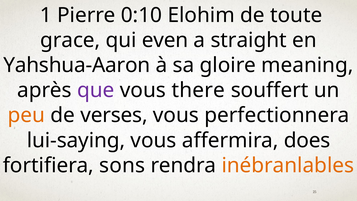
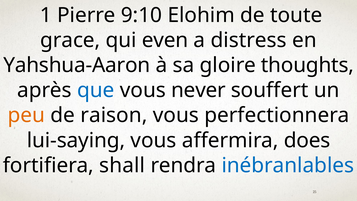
0:10: 0:10 -> 9:10 (141, 15)
straight: straight -> distress (249, 40)
meaning: meaning -> thoughts (307, 65)
que colour: purple -> blue (96, 90)
there: there -> never (198, 90)
verses: verses -> raison (114, 115)
sons: sons -> shall (122, 165)
inébranlables colour: orange -> blue (288, 165)
